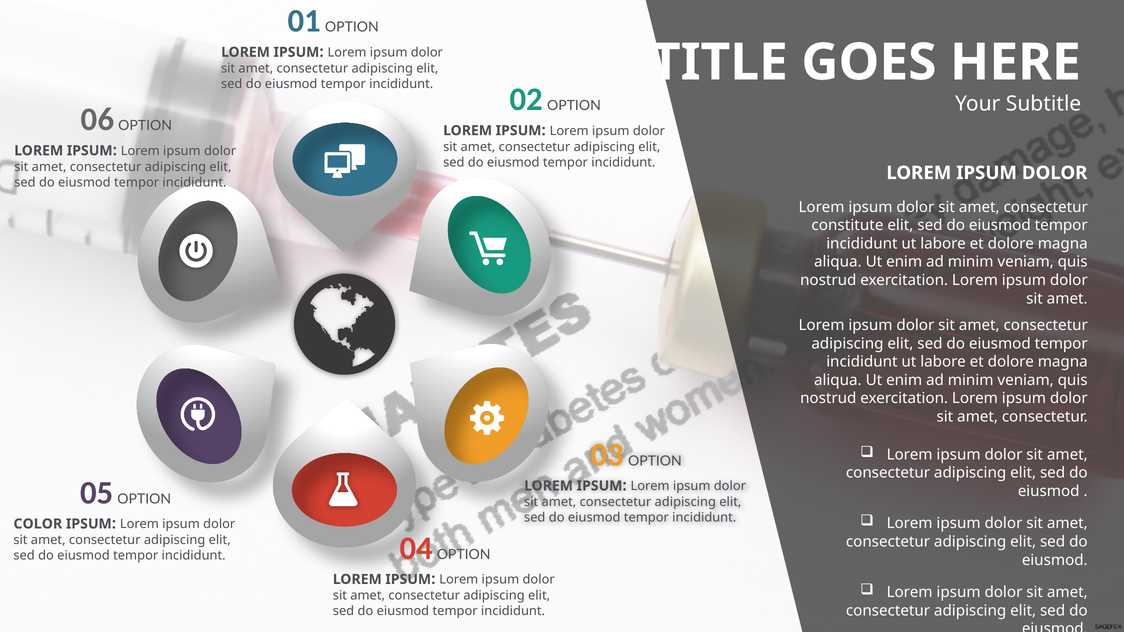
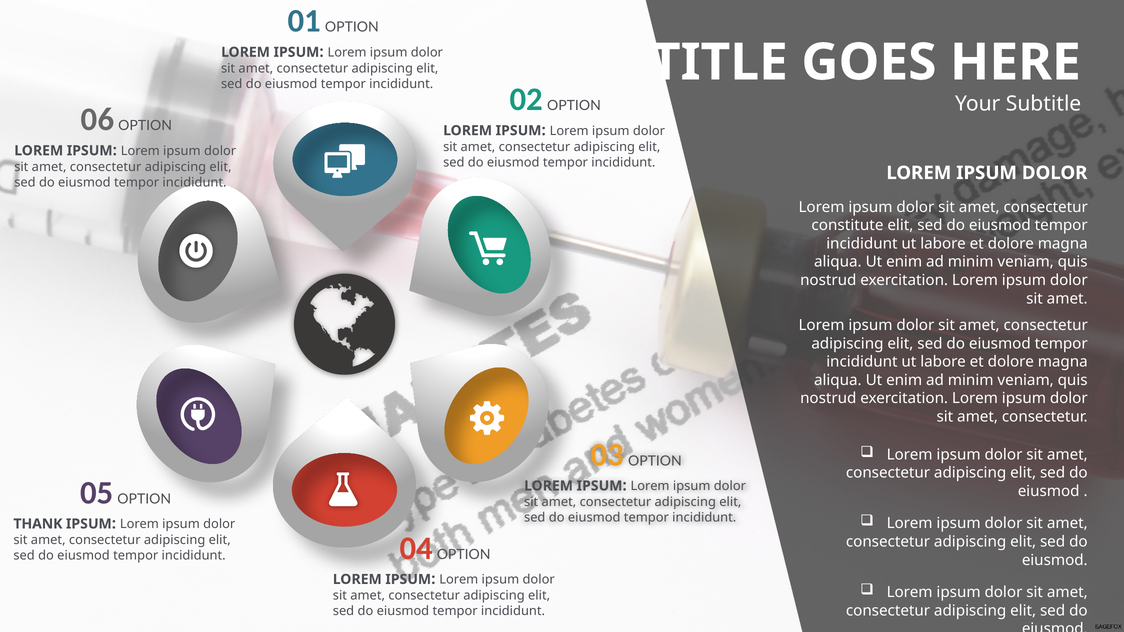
COLOR: COLOR -> THANK (38, 524)
